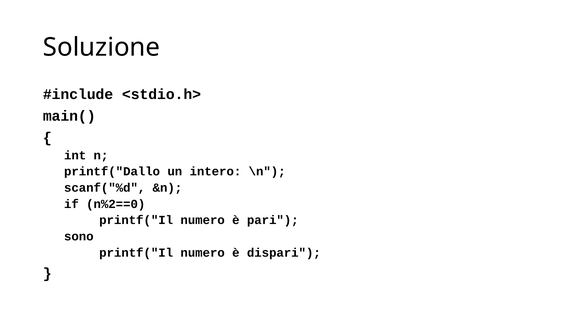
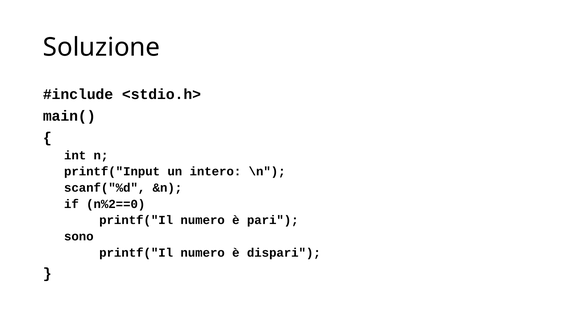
printf("Dallo: printf("Dallo -> printf("Input (112, 171)
